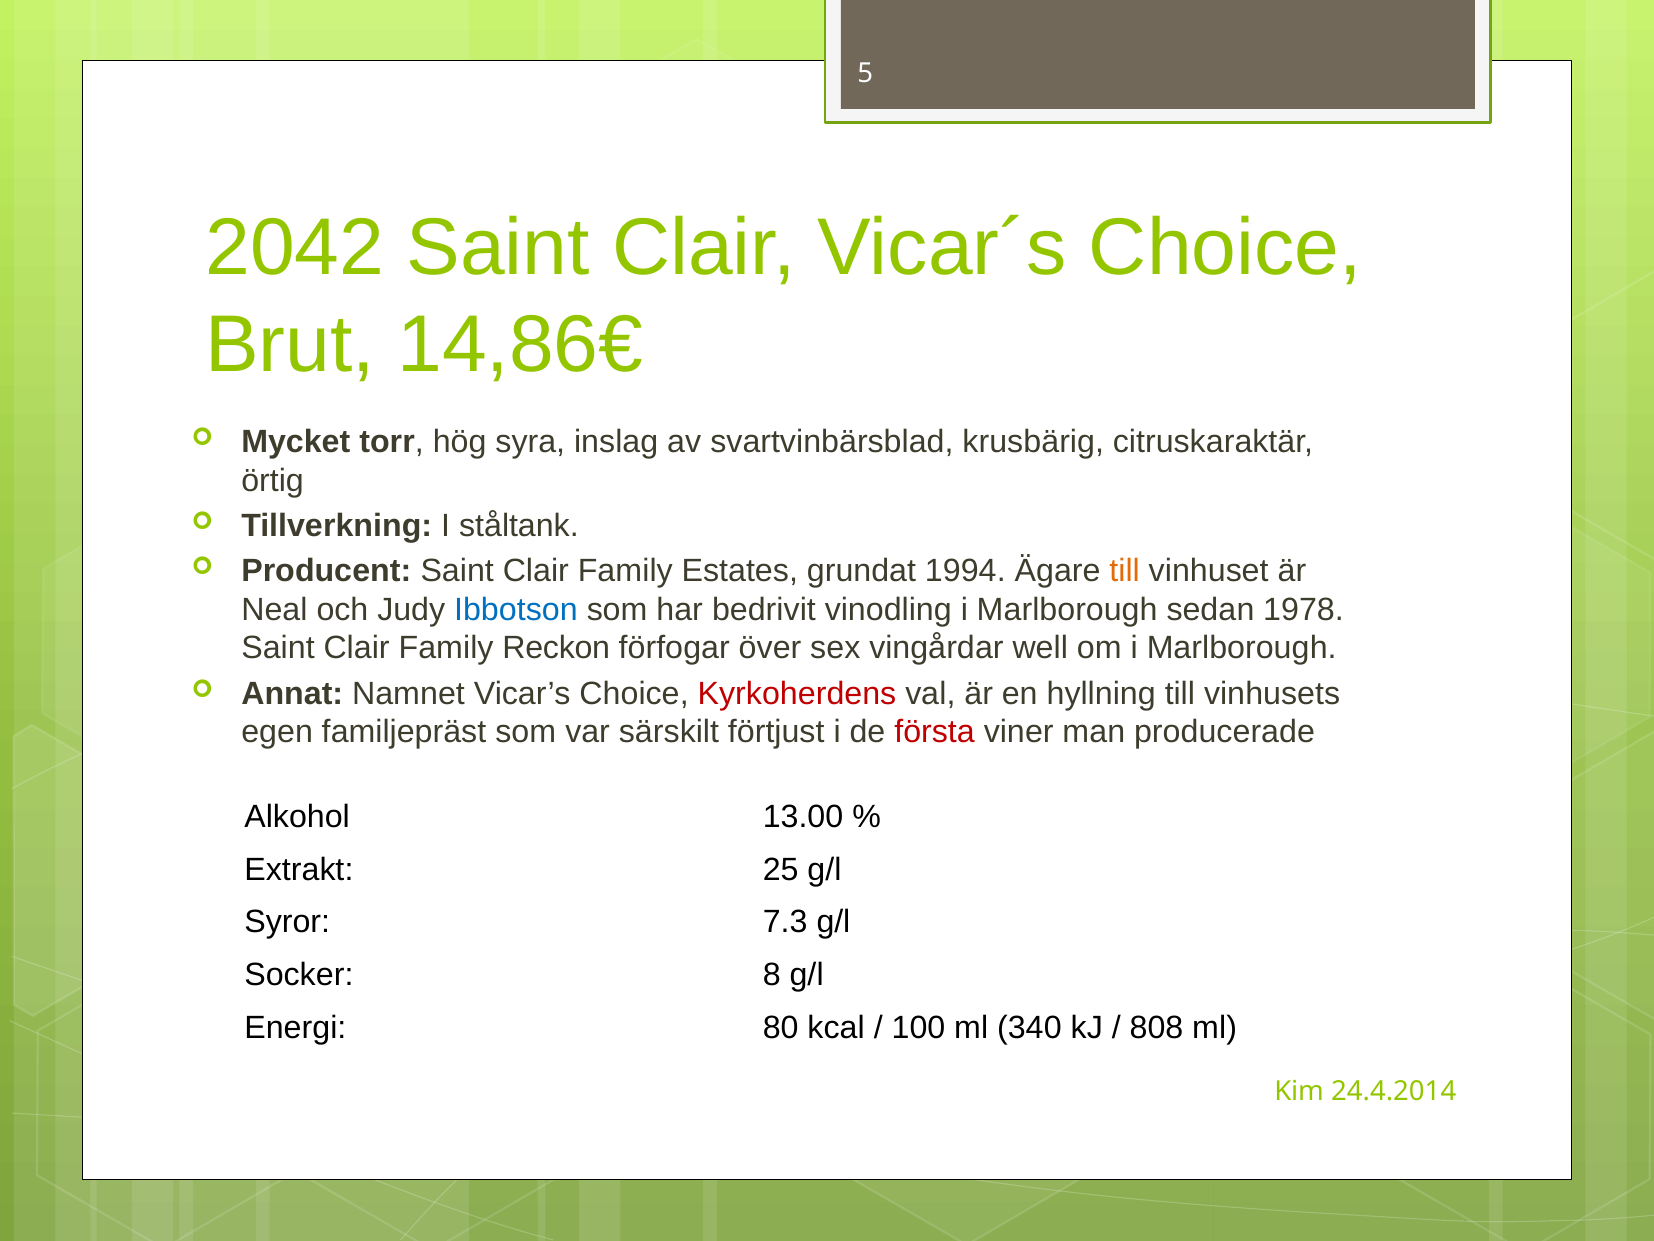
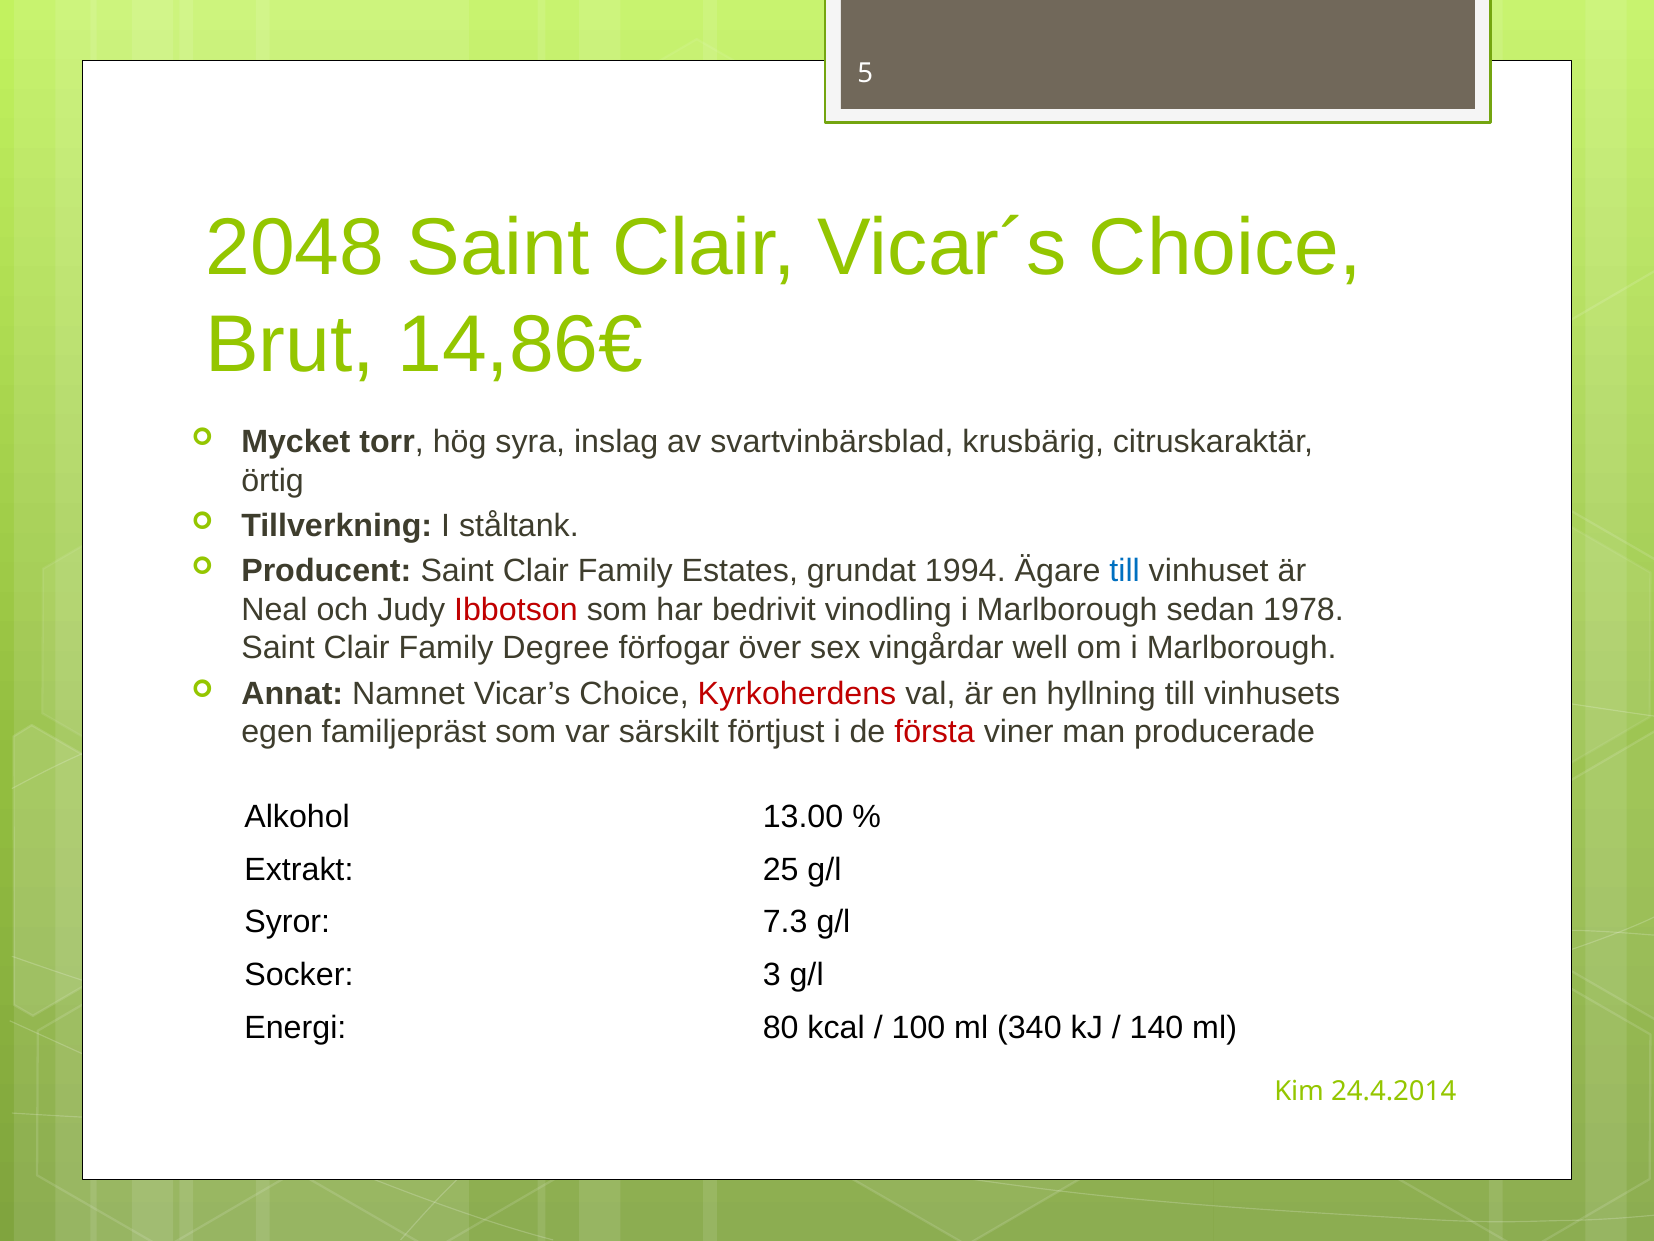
2042: 2042 -> 2048 (295, 248)
till colour: orange -> blue (1125, 571)
Ibbotson colour: blue -> red (516, 609)
Reckon: Reckon -> Degree (556, 648)
8: 8 -> 3 (772, 975)
808: 808 -> 140 (1157, 1027)
